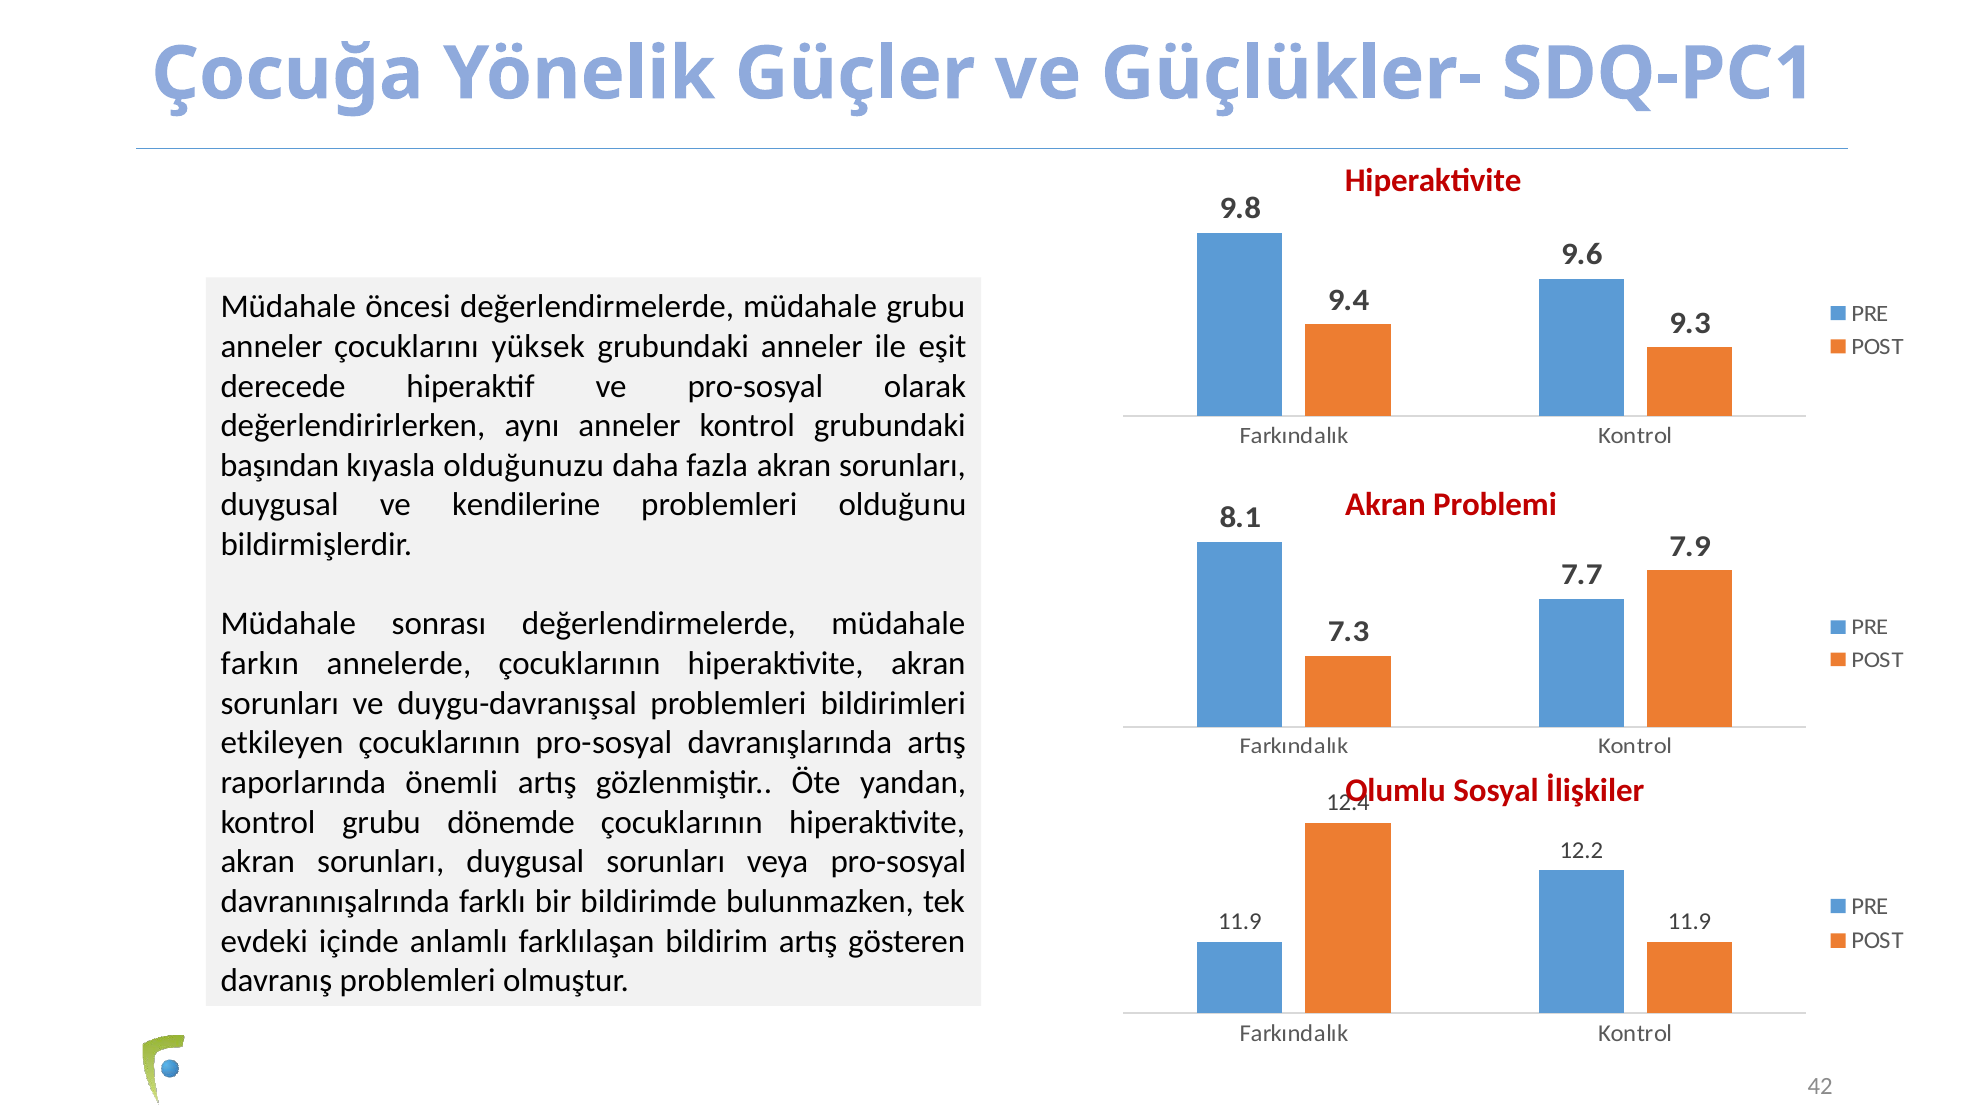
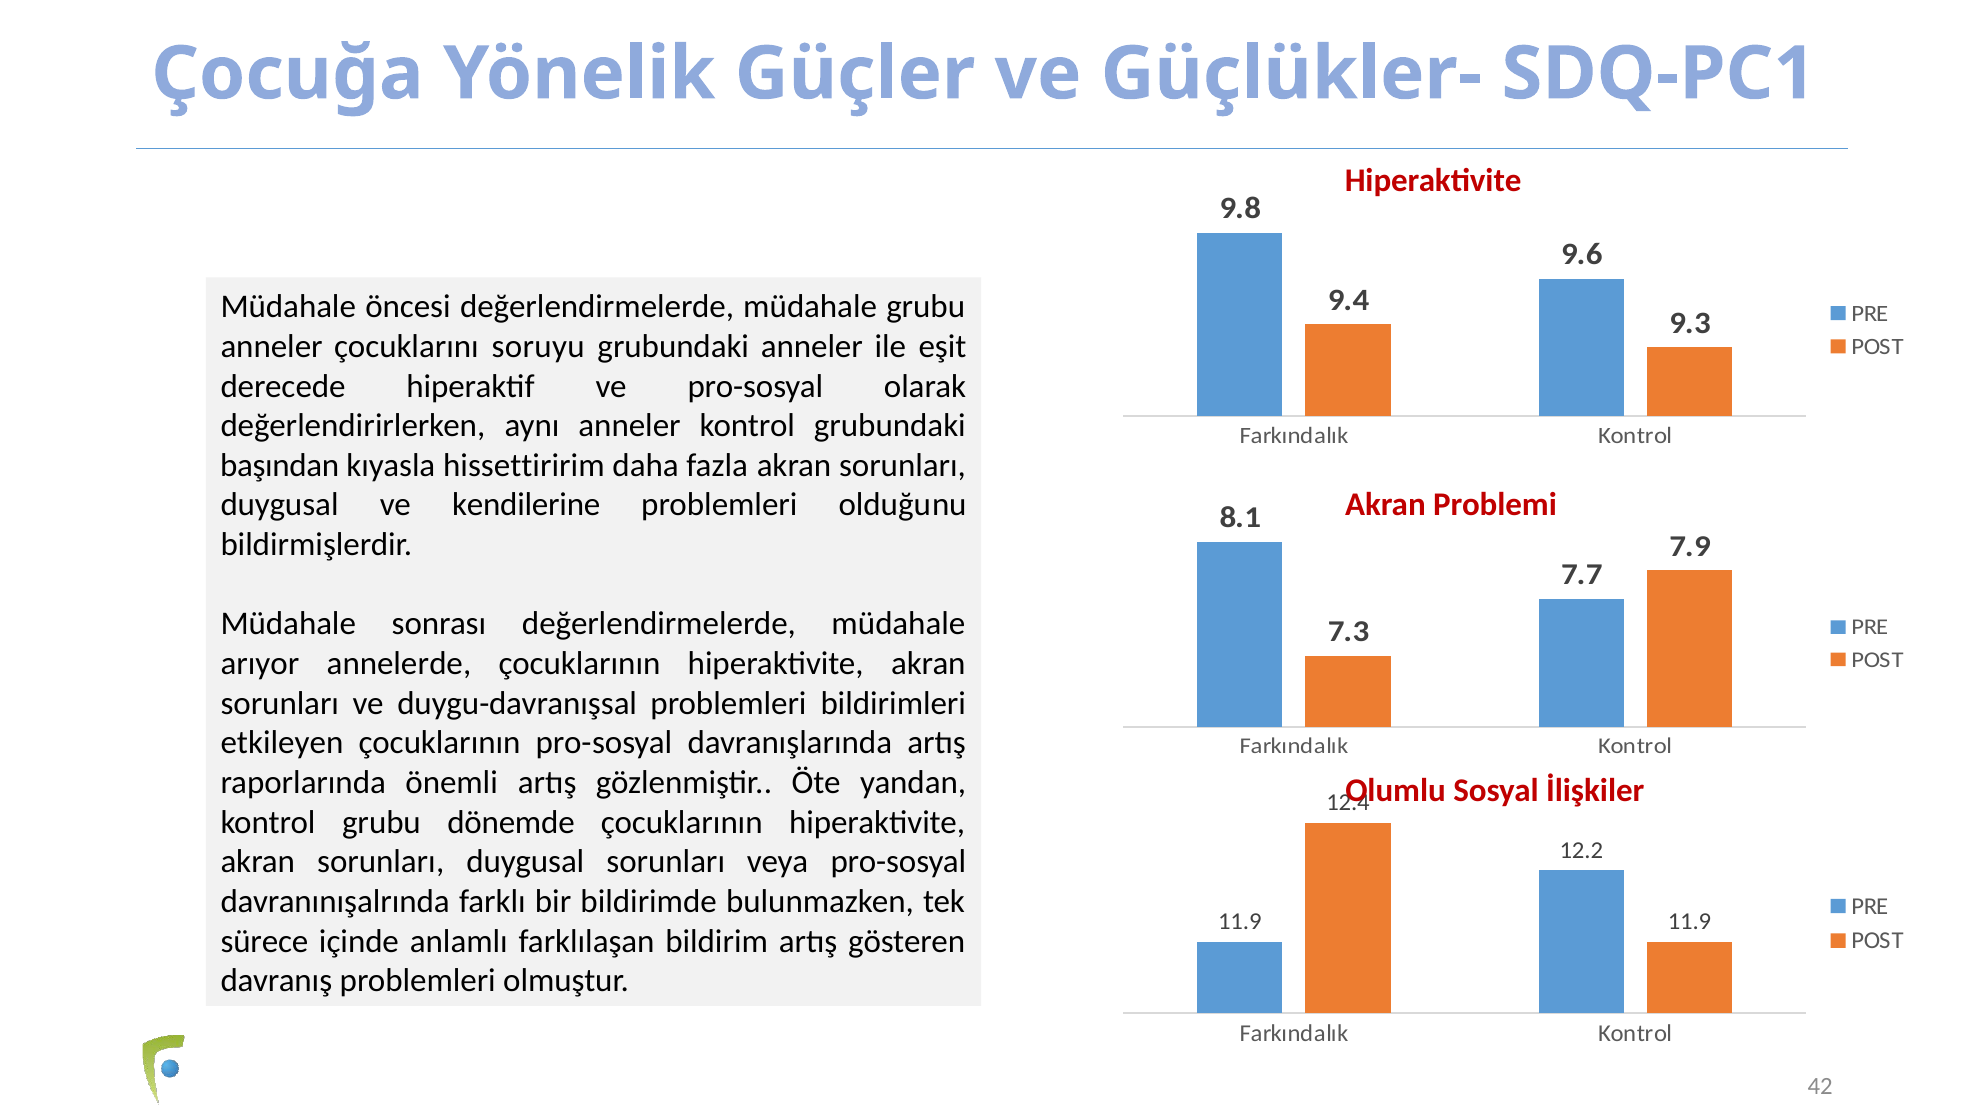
yüksek: yüksek -> soruyu (538, 346)
olduğunuzu: olduğunuzu -> hissettiririm (524, 465)
farkın: farkın -> arıyor (260, 664)
evdeki: evdeki -> sürece (264, 941)
